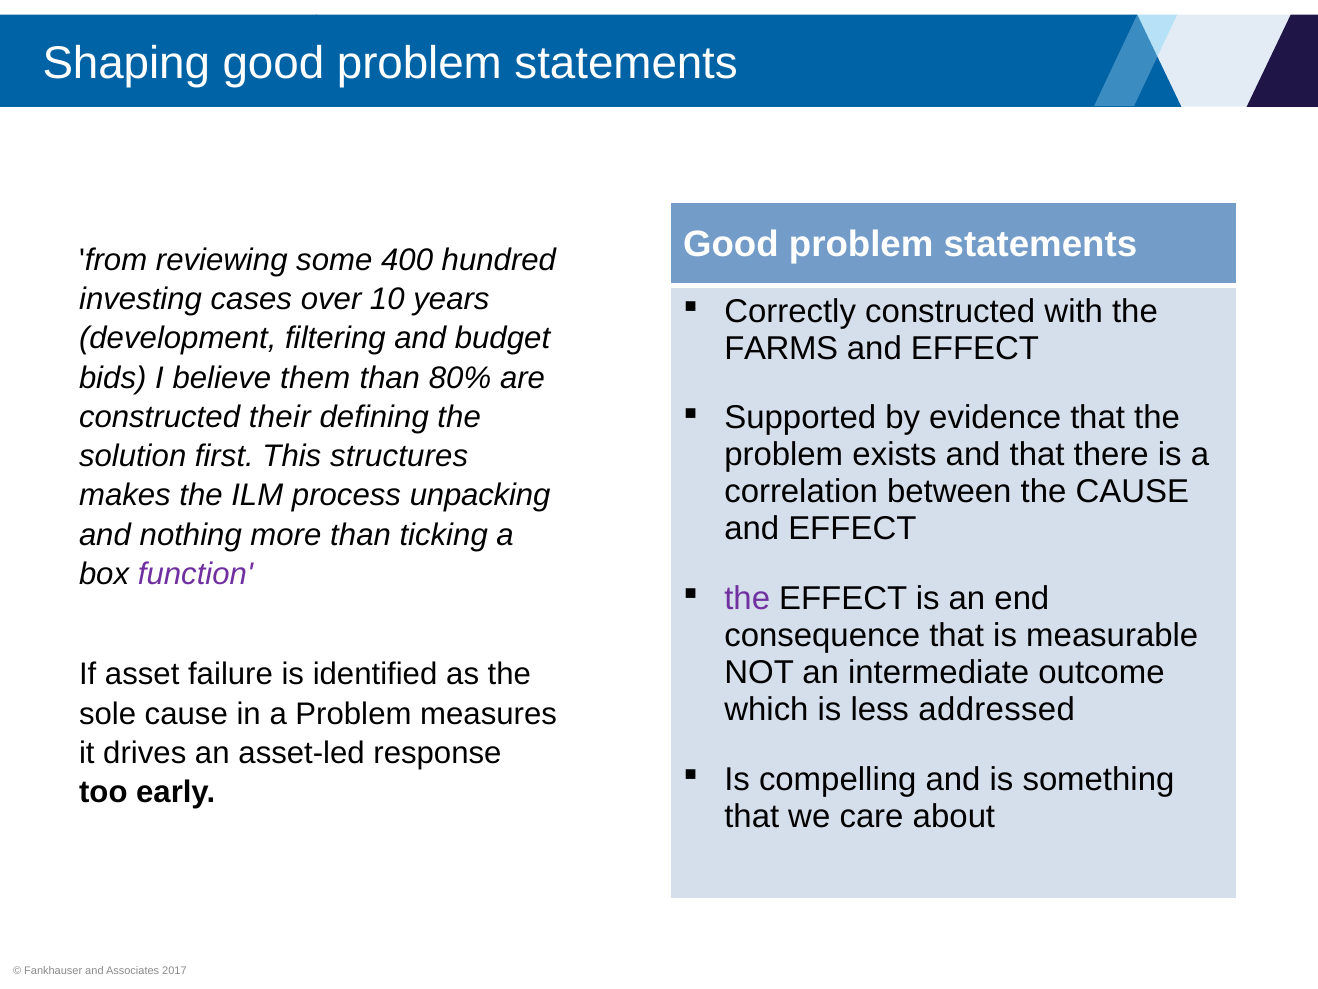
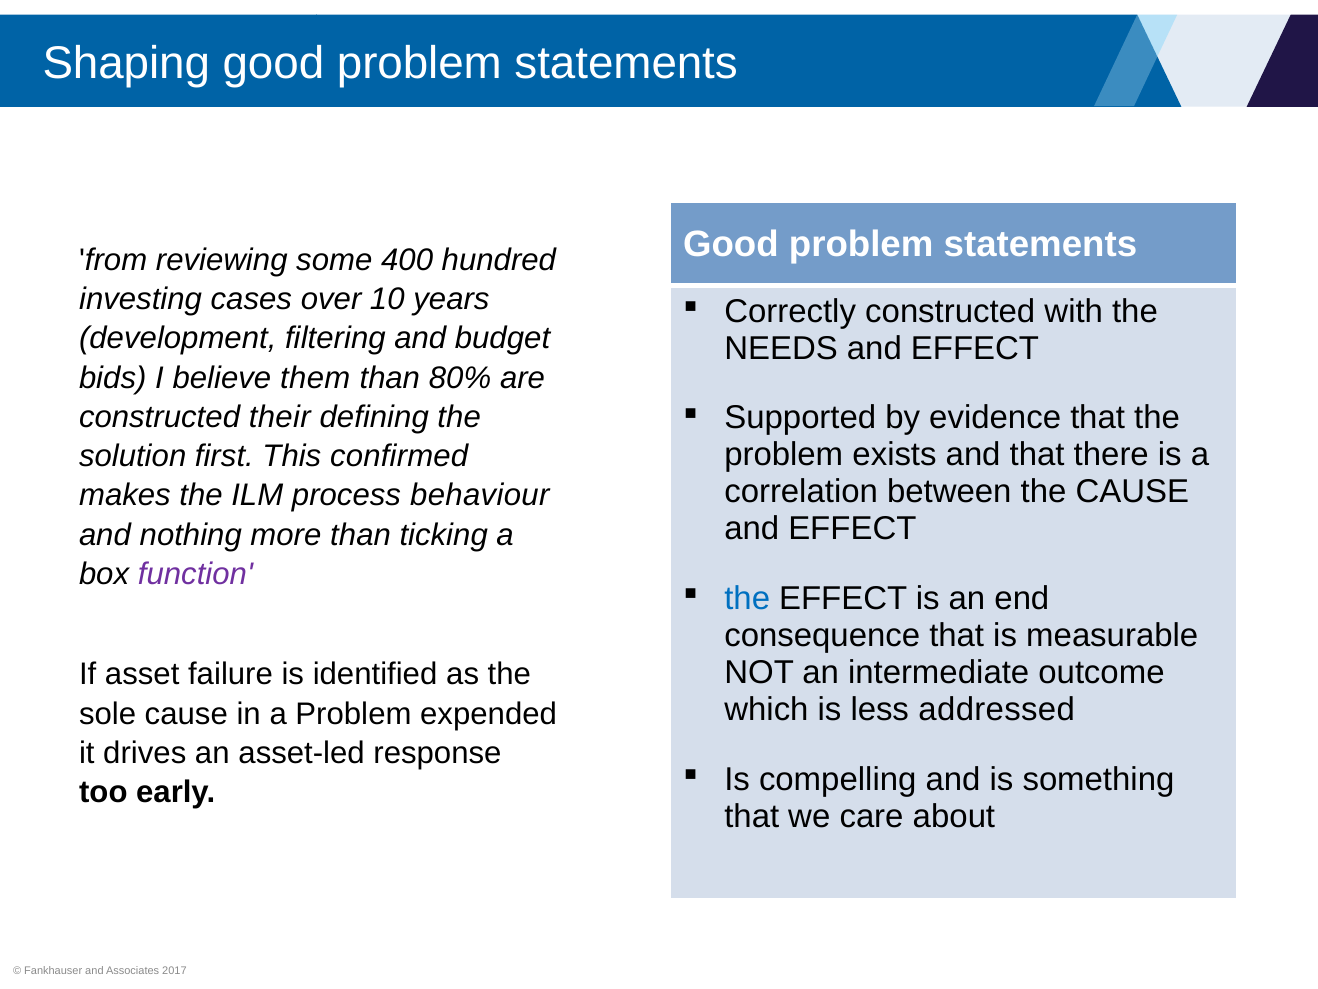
FARMS: FARMS -> NEEDS (781, 348)
structures: structures -> confirmed (399, 456)
unpacking: unpacking -> behaviour (480, 495)
the colour: purple -> blue (747, 598)
measures: measures -> expended (489, 713)
